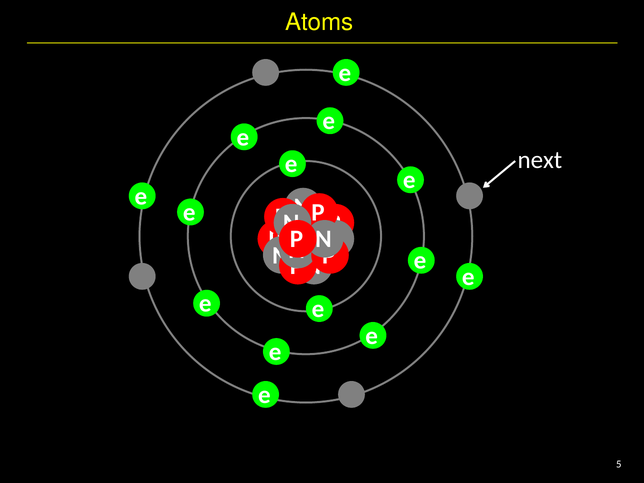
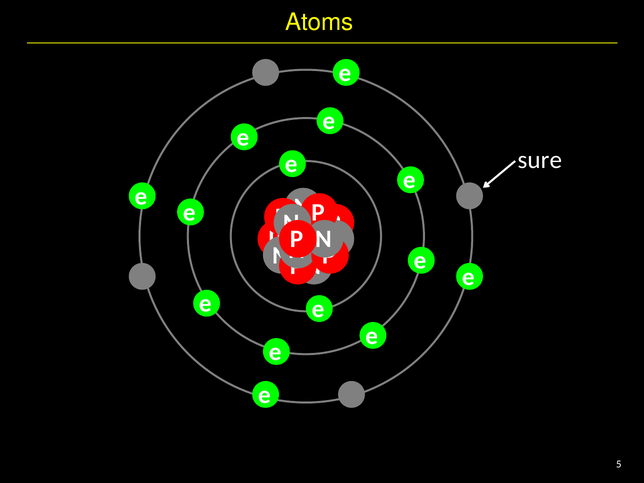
next: next -> sure (540, 160)
